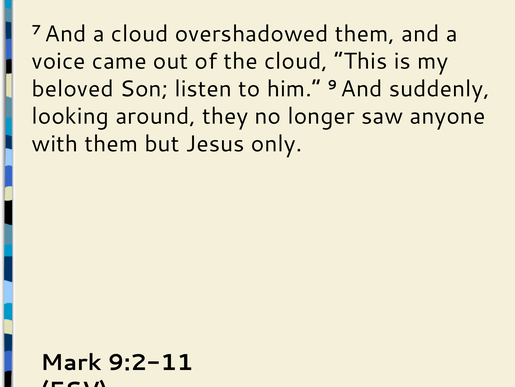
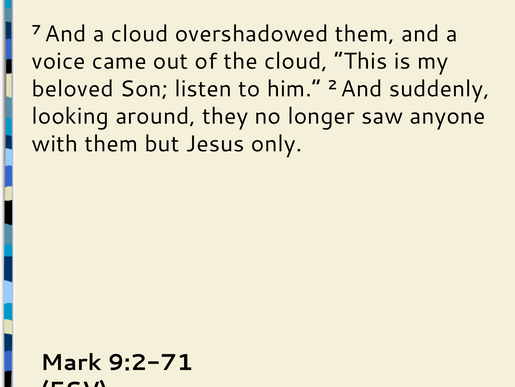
9: 9 -> 2 (332, 85)
9:2-11: 9:2-11 -> 9:2-71 (150, 362)
